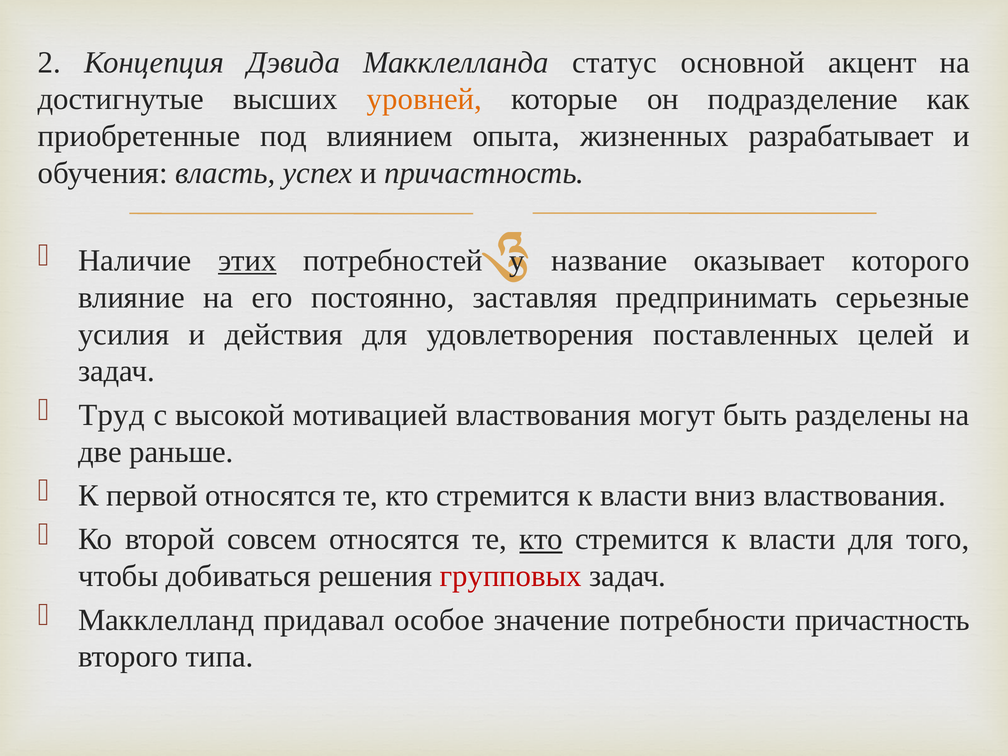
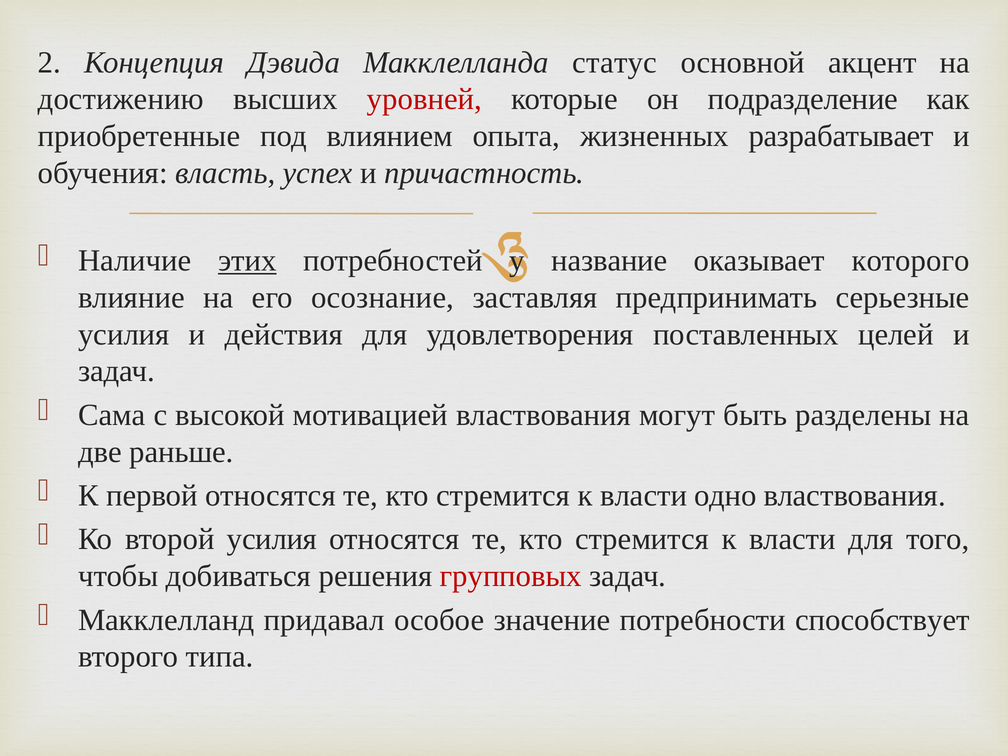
достигнутые: достигнутые -> достижению (121, 99)
уровней colour: orange -> red (424, 99)
постоянно: постоянно -> осознание (383, 297)
Труд: Труд -> Сама (112, 415)
вниз: вниз -> одно (725, 496)
второй совсем: совсем -> усилия (272, 539)
кто underline: present -> none (541, 539)
потребности причастность: причастность -> способствует (882, 620)
